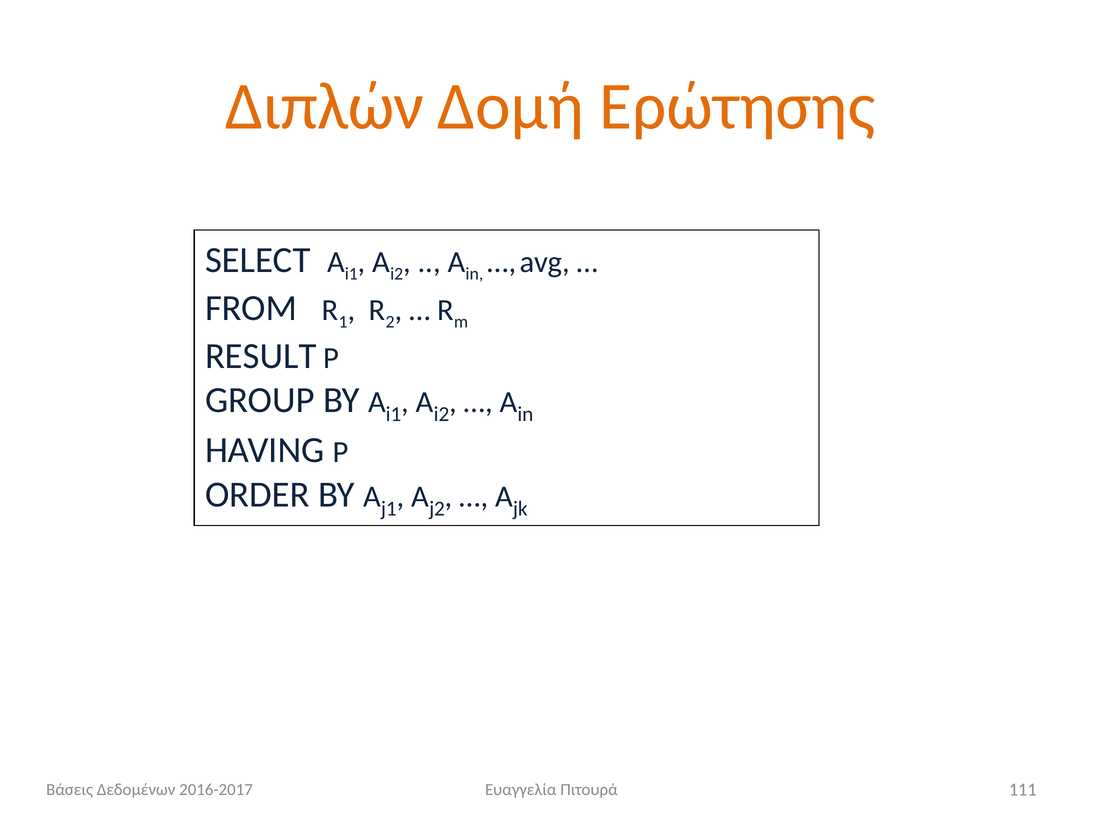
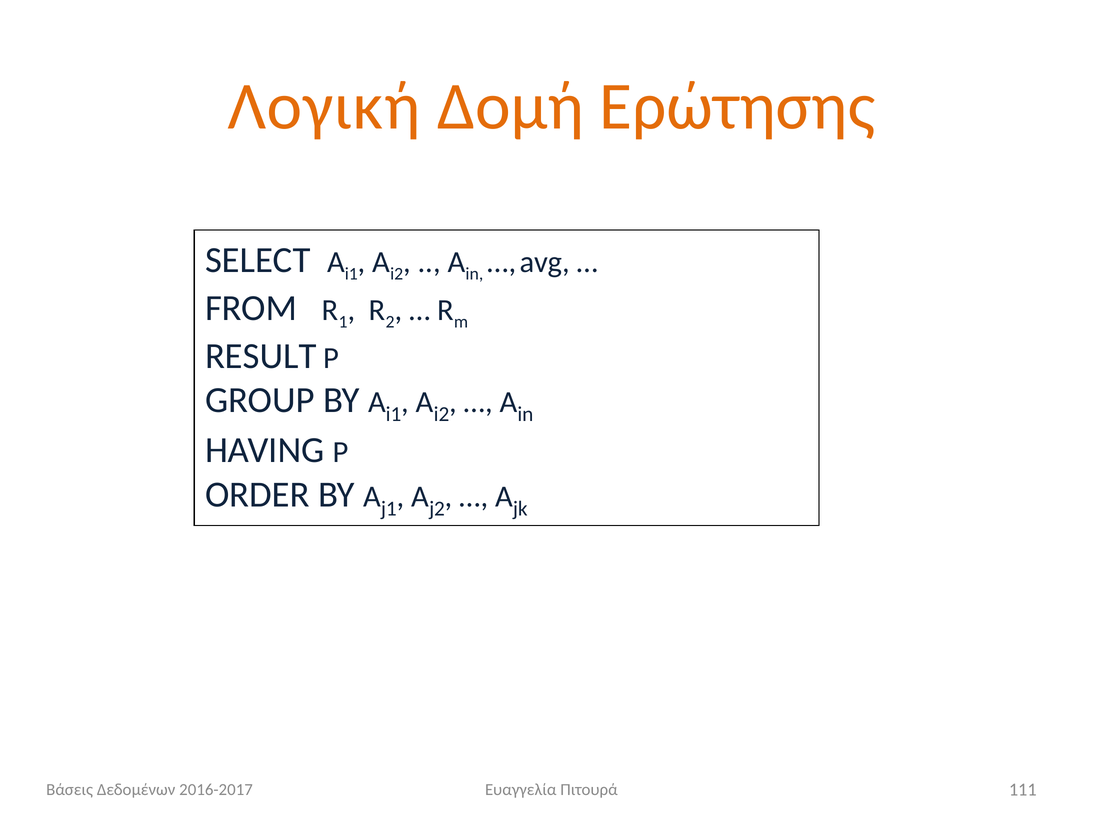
Διπλών: Διπλών -> Λογική (324, 107)
